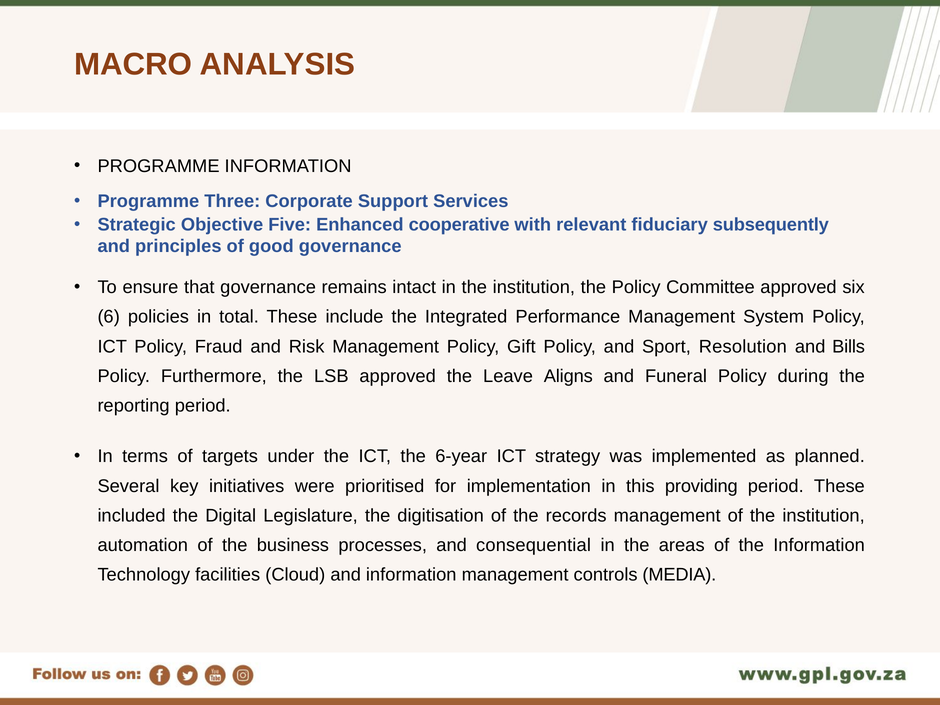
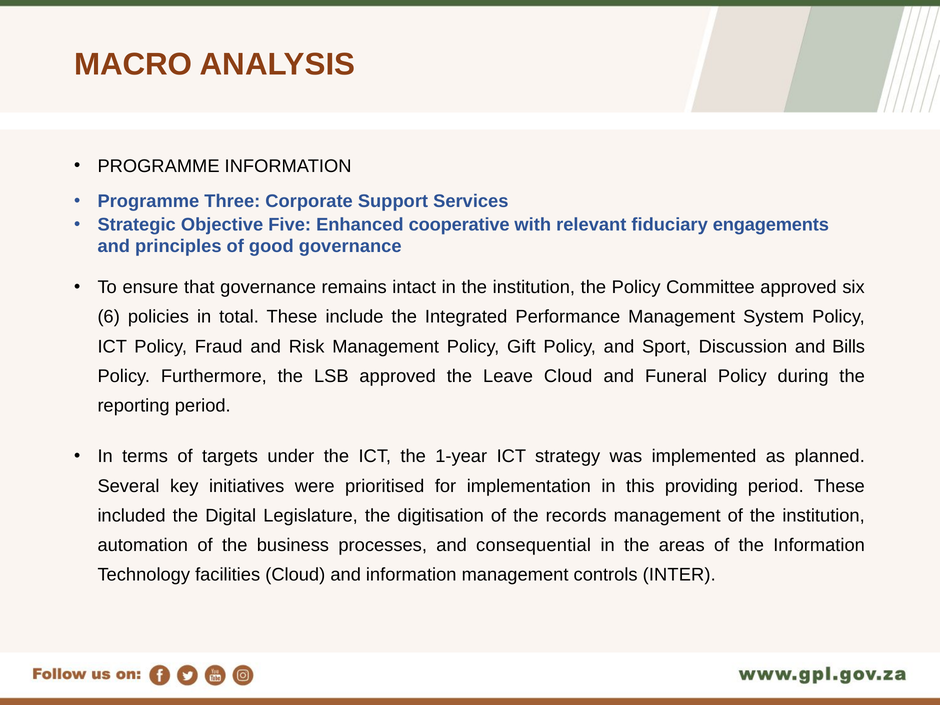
subsequently: subsequently -> engagements (771, 225)
Resolution: Resolution -> Discussion (743, 347)
Leave Aligns: Aligns -> Cloud (568, 376)
6-year: 6-year -> 1-year (461, 456)
MEDIA: MEDIA -> INTER (679, 575)
